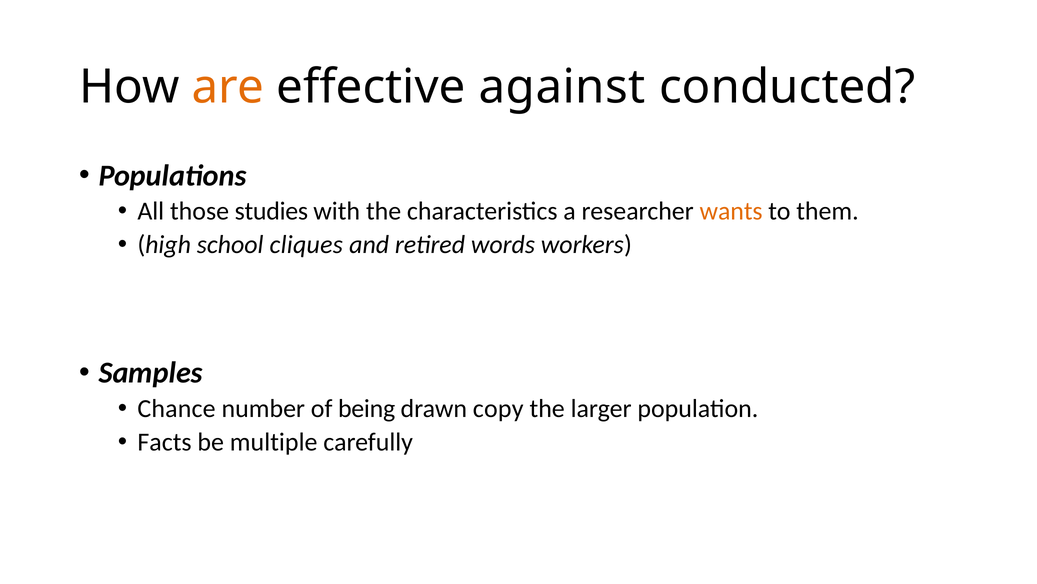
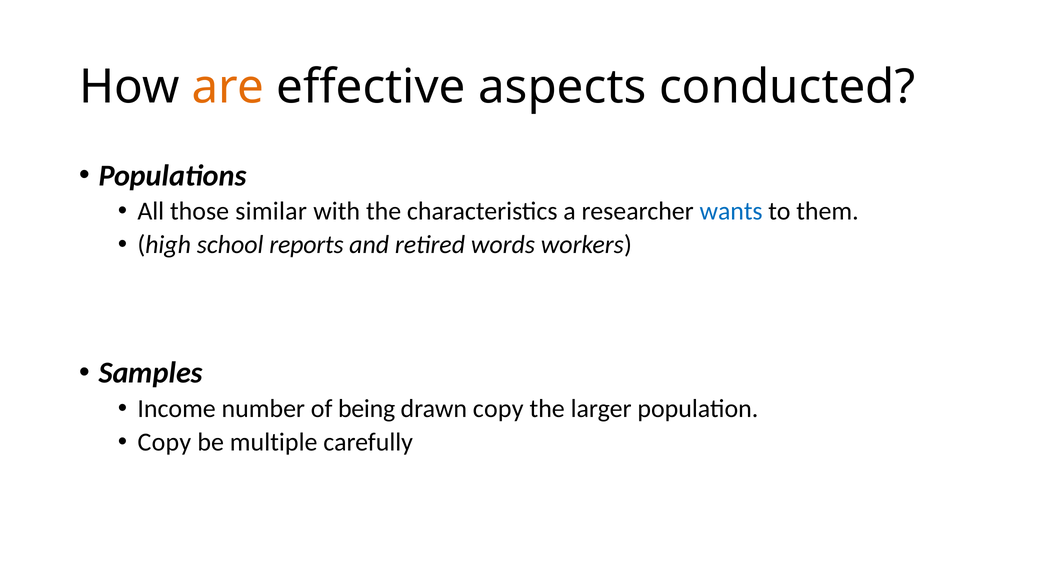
against: against -> aspects (562, 87)
studies: studies -> similar (271, 211)
wants colour: orange -> blue (731, 211)
cliques: cliques -> reports (306, 244)
Chance: Chance -> Income (177, 408)
Facts: Facts -> Copy (164, 442)
